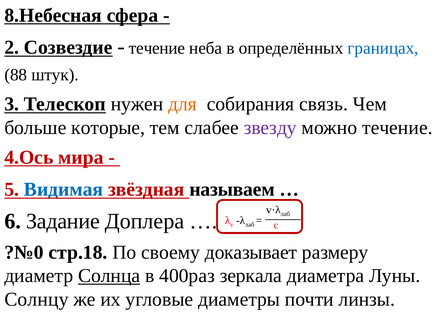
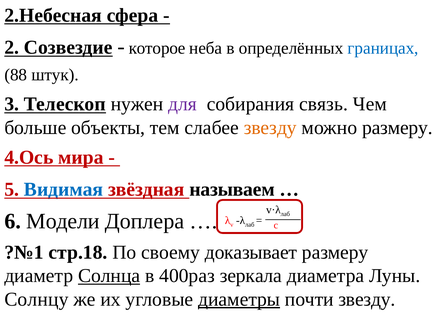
8.Небесная: 8.Небесная -> 2.Небесная (53, 15)
течение: течение -> которое (157, 48)
для colour: orange -> purple (183, 104)
которые: которые -> объекты (108, 128)
звезду colour: purple -> orange (270, 128)
можно течение: течение -> размеру (397, 128)
Задание: Задание -> Модели (63, 221)
?№0: ?№0 -> ?№1 (24, 252)
диаметры underline: none -> present (239, 299)
почти линзы: линзы -> звезду (367, 299)
